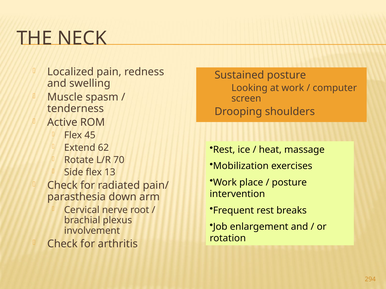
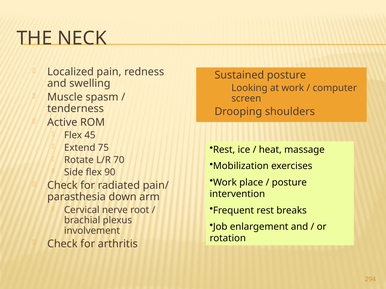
62: 62 -> 75 (103, 148)
13: 13 -> 90 (110, 173)
